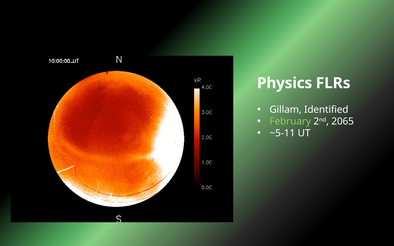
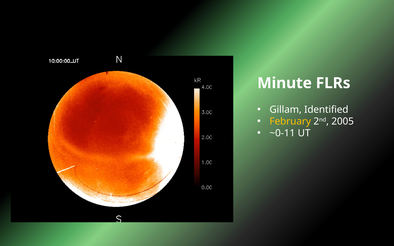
Physics: Physics -> Minute (285, 83)
February colour: light green -> yellow (290, 122)
2065: 2065 -> 2005 (343, 122)
~5-11: ~5-11 -> ~0-11 (282, 133)
